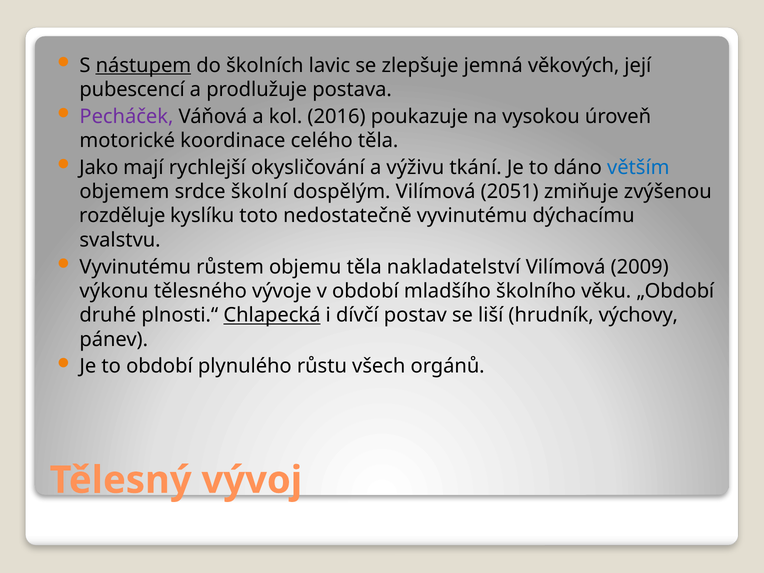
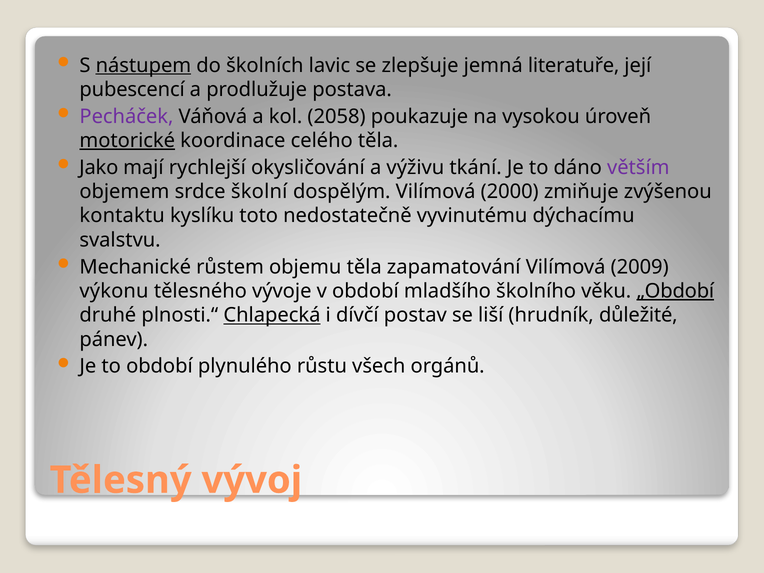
věkových: věkových -> literatuře (574, 65)
2016: 2016 -> 2058 (337, 116)
motorické underline: none -> present (127, 141)
větším colour: blue -> purple (638, 167)
2051: 2051 -> 2000 (510, 192)
rozděluje: rozděluje -> kontaktu (122, 216)
Vyvinutému: Vyvinutému -> Mechanické (135, 267)
nakladatelství: nakladatelství -> zapamatování (454, 267)
„Období underline: none -> present (675, 291)
výchovy: výchovy -> důležité (638, 315)
